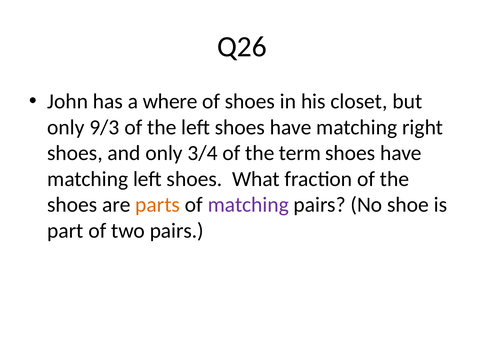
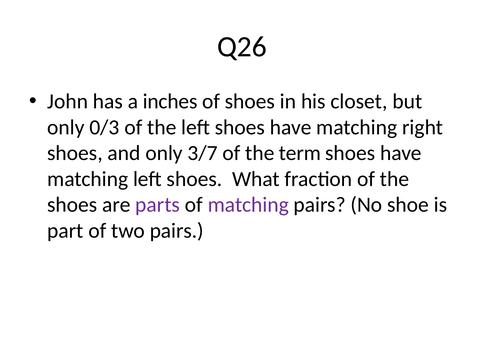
where: where -> inches (170, 102)
9/3: 9/3 -> 0/3 (104, 127)
3/4: 3/4 -> 3/7 (203, 153)
parts colour: orange -> purple (158, 205)
